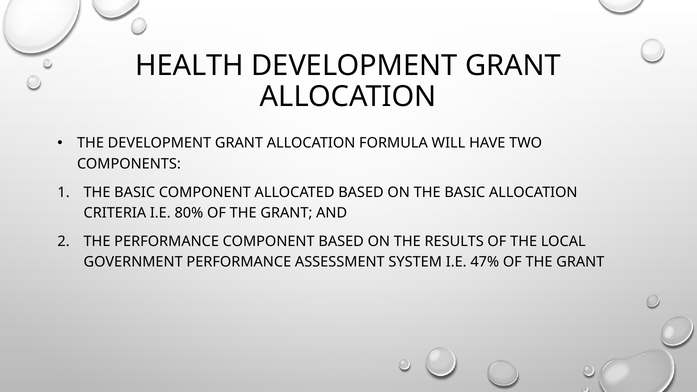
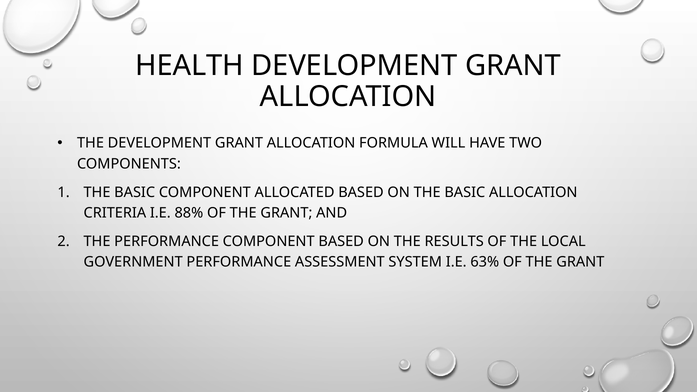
80%: 80% -> 88% (189, 213)
47%: 47% -> 63% (485, 262)
